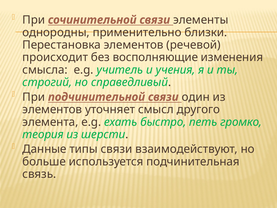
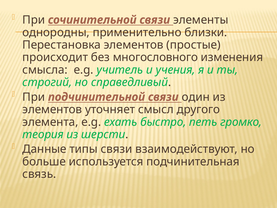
речевой: речевой -> простые (194, 45)
восполняющие: восполняющие -> многословного (155, 57)
